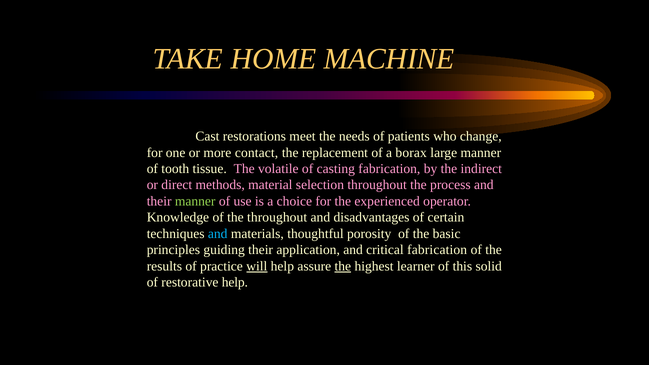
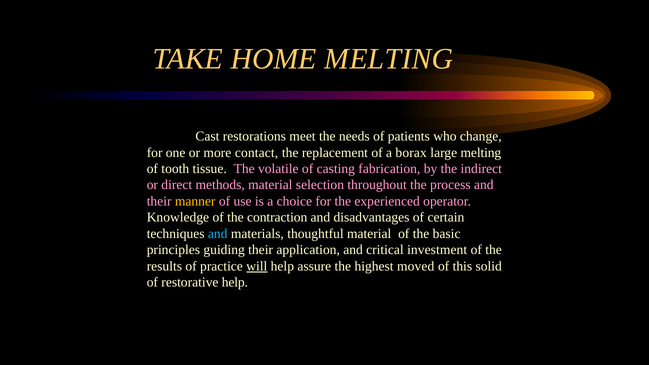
HOME MACHINE: MACHINE -> MELTING (389, 59)
large manner: manner -> melting (481, 153)
manner colour: light green -> yellow (195, 201)
the throughout: throughout -> contraction (277, 218)
thoughtful porosity: porosity -> material (369, 234)
critical fabrication: fabrication -> investment (437, 250)
the underline: present -> none (343, 266)
learner: learner -> moved (416, 266)
